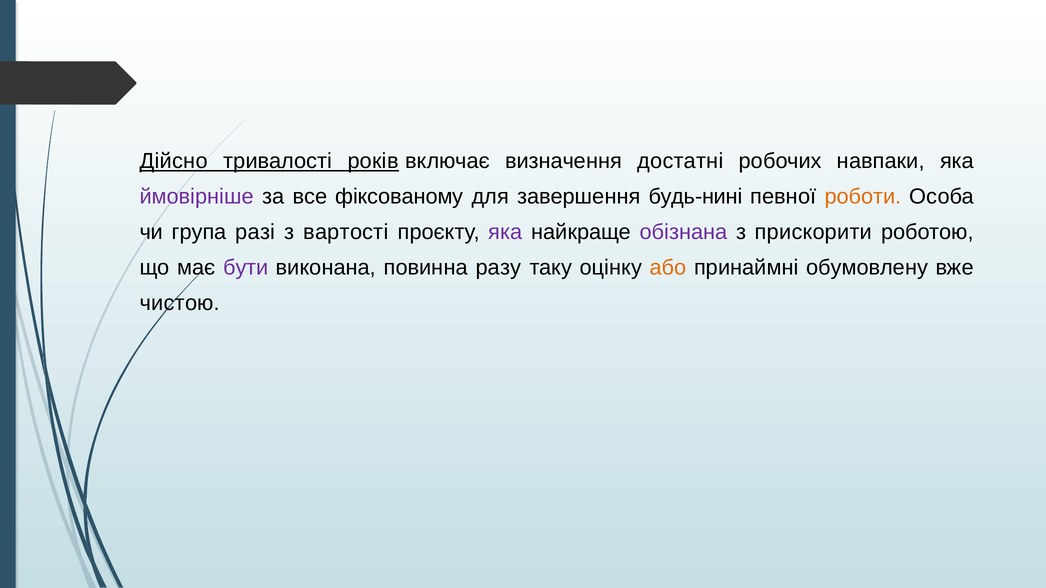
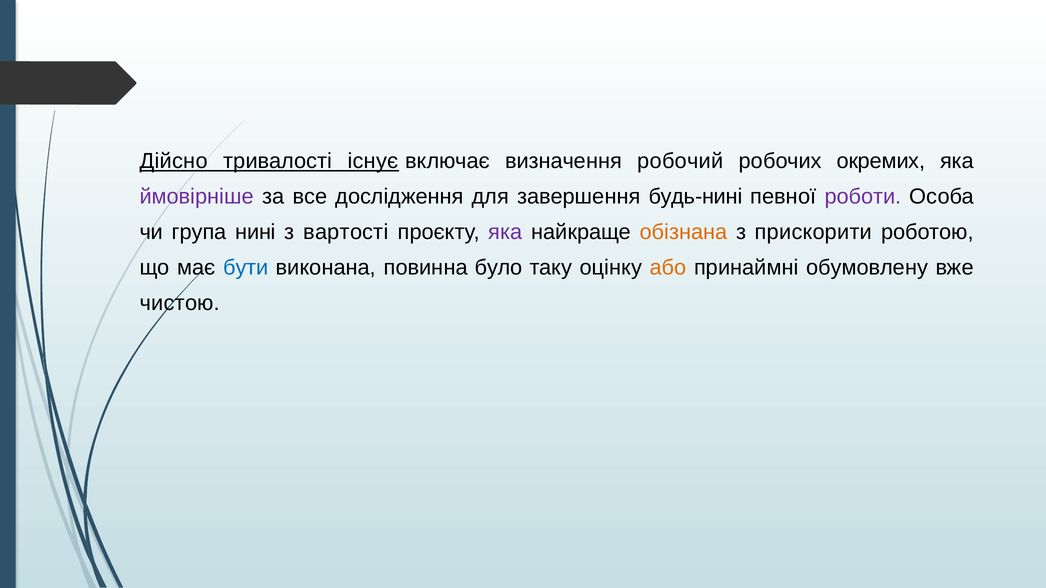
років: років -> існує (373, 161)
достатні: достатні -> робочий (680, 161)
навпаки: навпаки -> окремих (881, 161)
фіксованому: фіксованому -> дослідження (399, 197)
роботи colour: orange -> purple (863, 197)
разі: разі -> нині (255, 232)
обізнана colour: purple -> orange (684, 232)
бути colour: purple -> blue (246, 268)
разу: разу -> було (499, 268)
